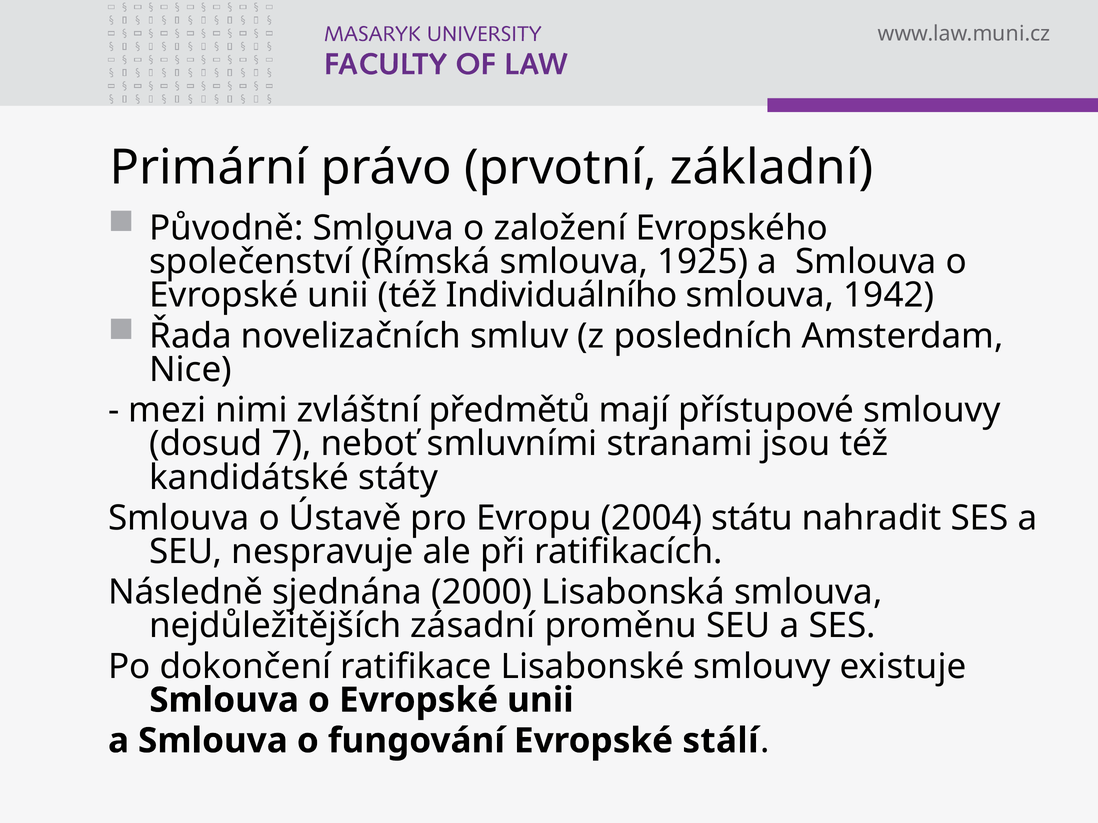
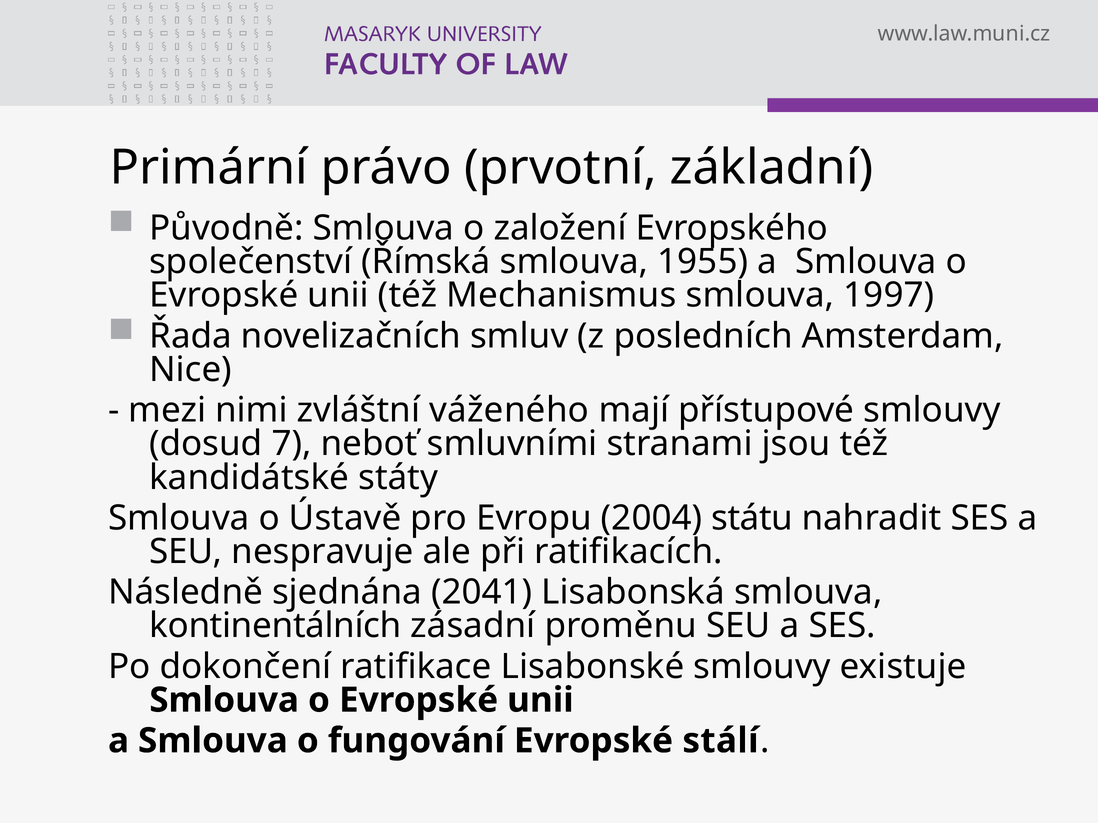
1925: 1925 -> 1955 (703, 262)
Individuálního: Individuálního -> Mechanismus (561, 296)
1942: 1942 -> 1997 (889, 296)
předmětů: předmětů -> váženého (509, 410)
2000: 2000 -> 2041 (482, 593)
nejdůležitějších: nejdůležitějších -> kontinentálních (275, 626)
